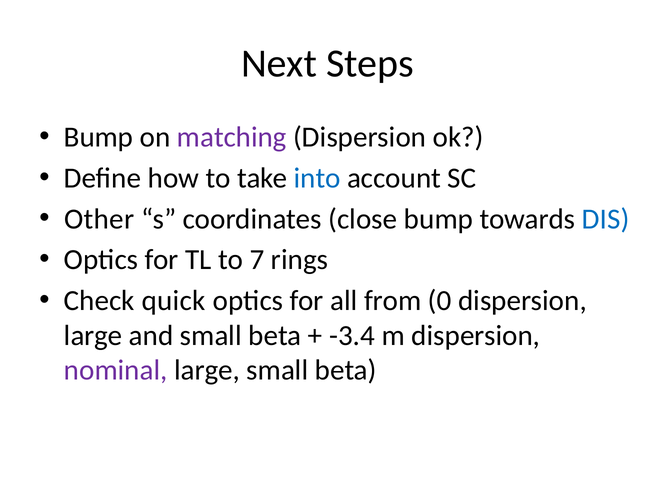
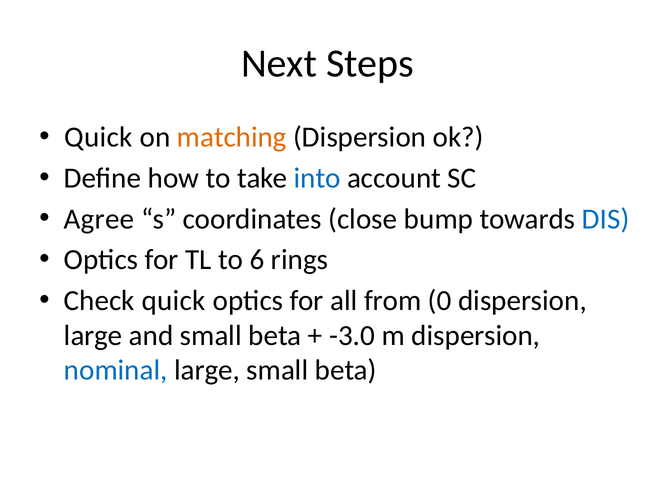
Bump: Bump -> Quick (98, 137)
matching colour: purple -> orange (232, 137)
Other: Other -> Agree (99, 219)
7: 7 -> 6 (257, 260)
-3.4: -3.4 -> -3.0 (352, 336)
nominal colour: purple -> blue (116, 371)
